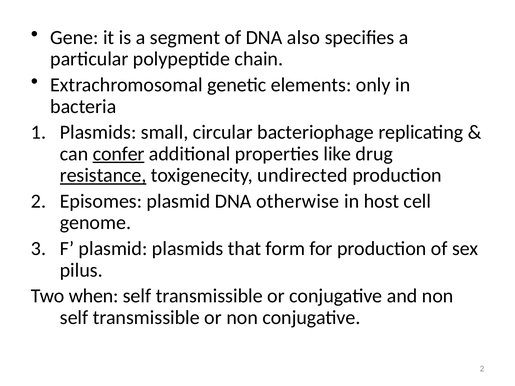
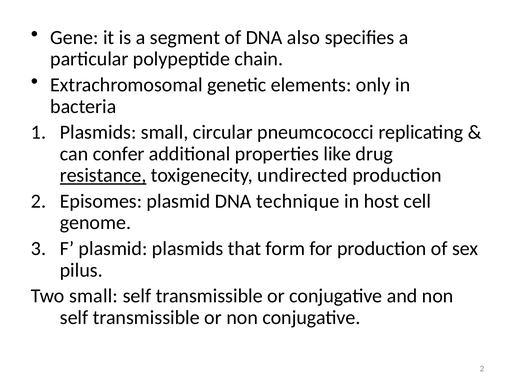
bacteriophage: bacteriophage -> pneumcococci (316, 132)
confer underline: present -> none (119, 154)
otherwise: otherwise -> technique (298, 201)
Two when: when -> small (94, 296)
